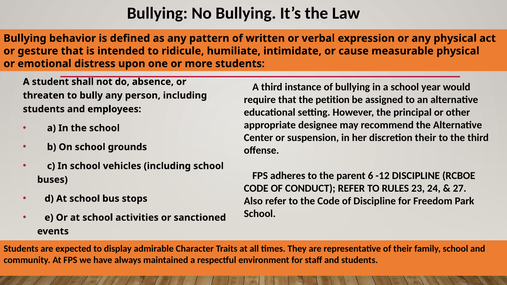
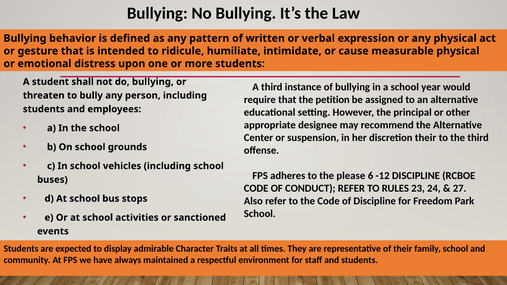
do absence: absence -> bullying (153, 82)
parent: parent -> please (351, 176)
